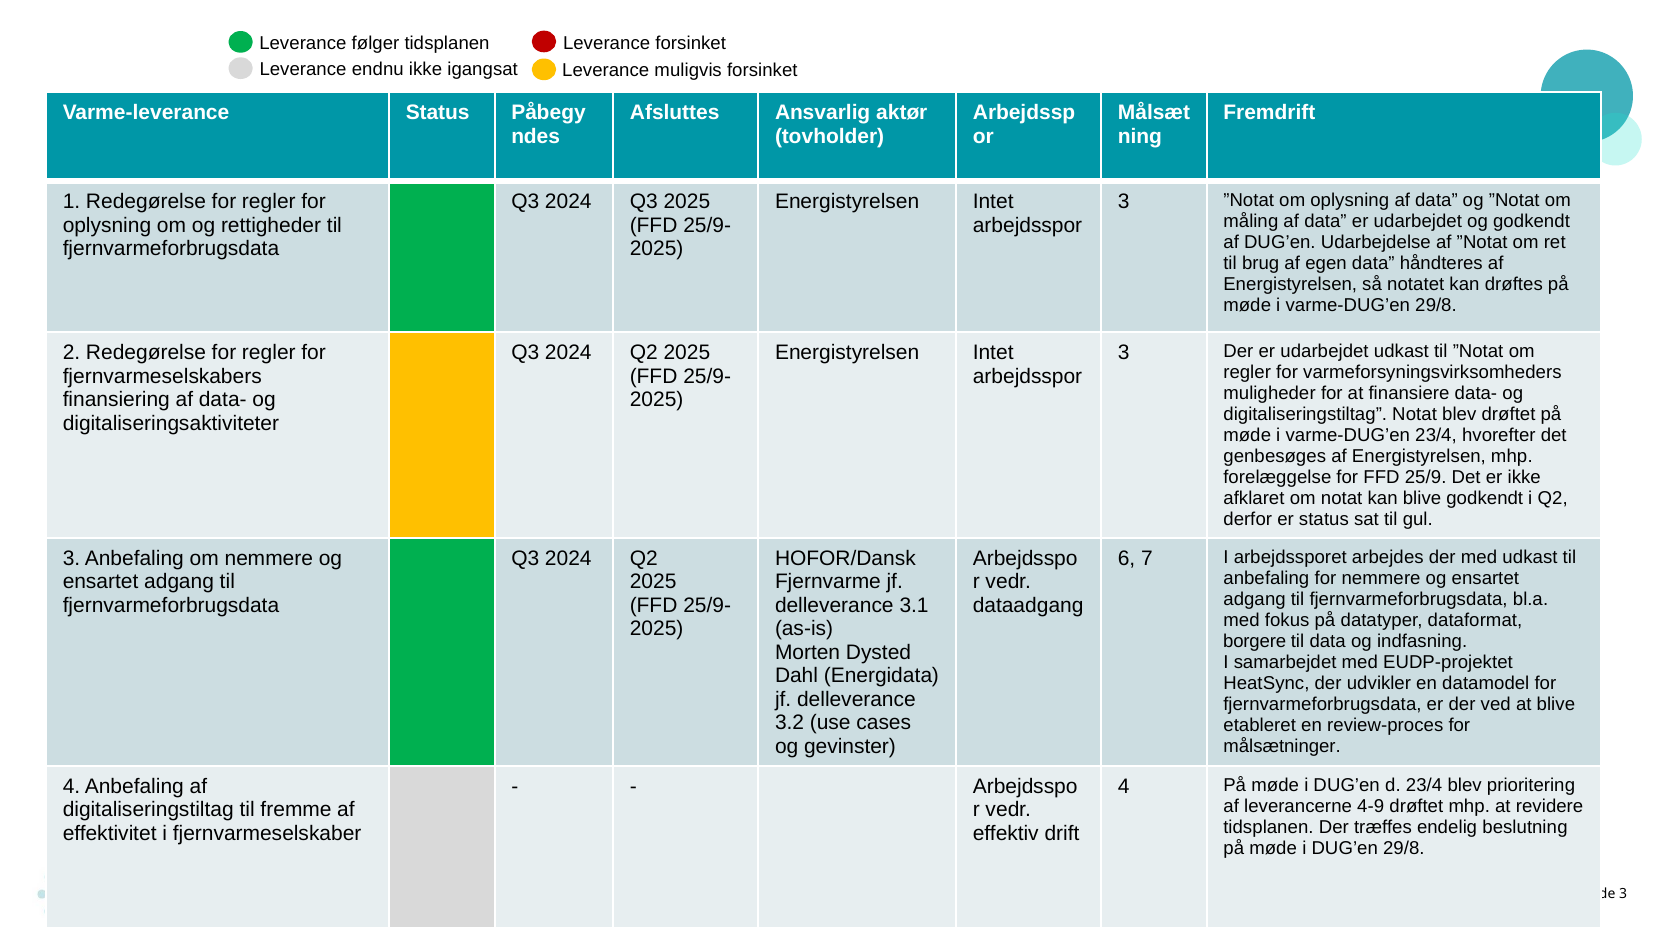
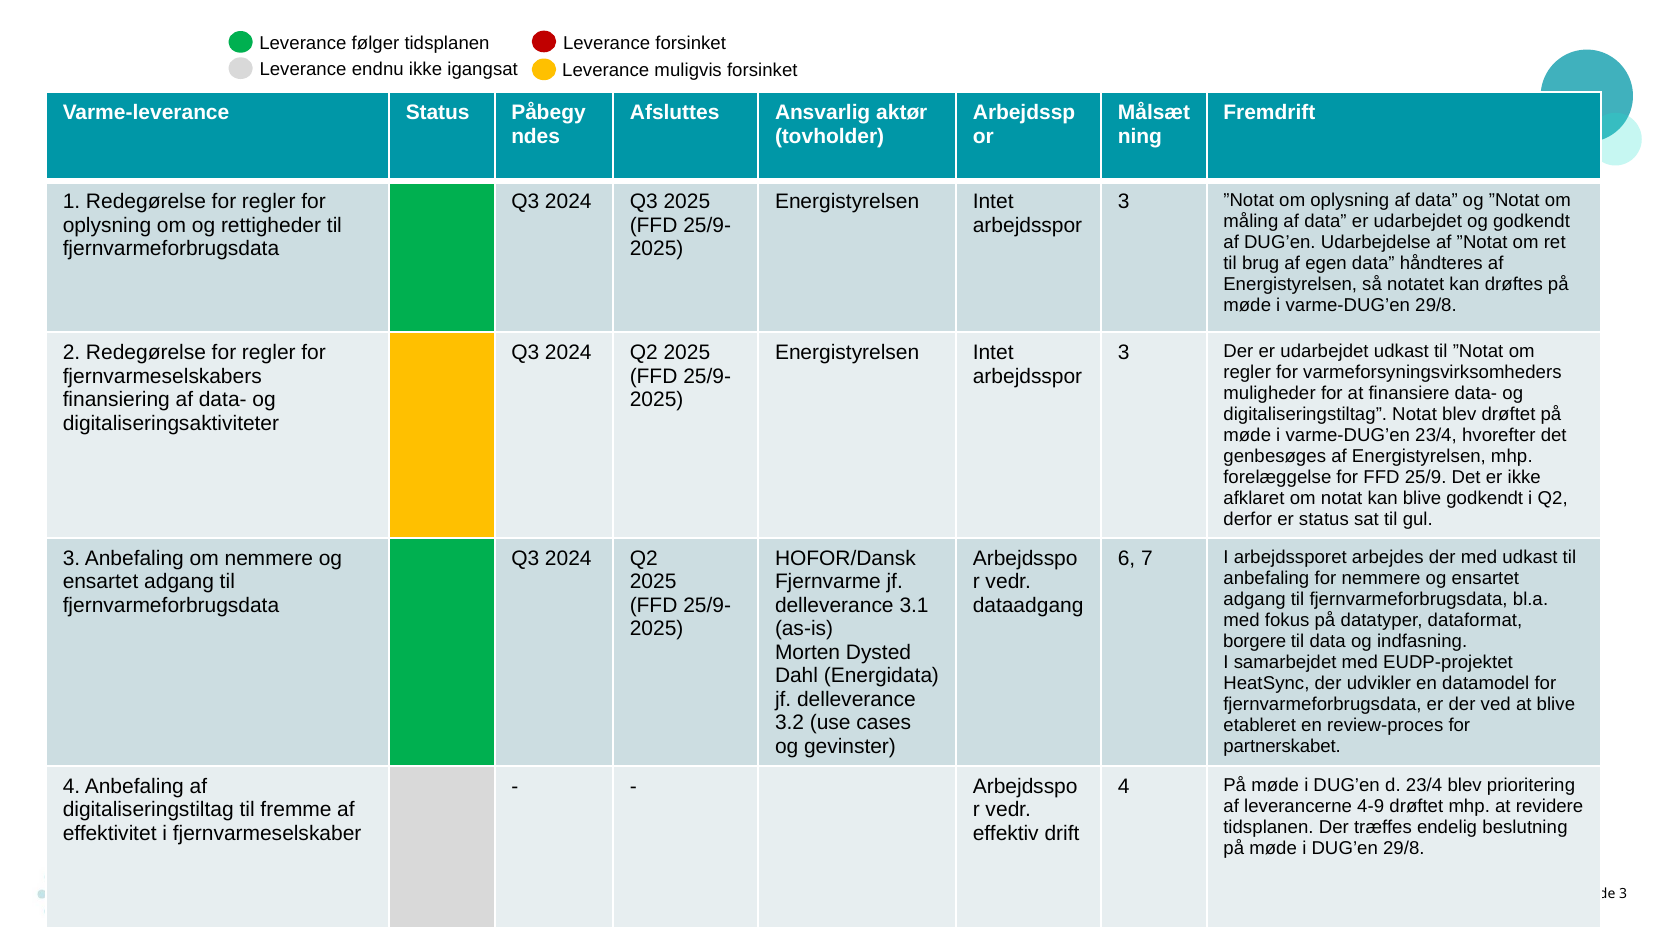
målsætninger: målsætninger -> partnerskabet (1282, 746)
